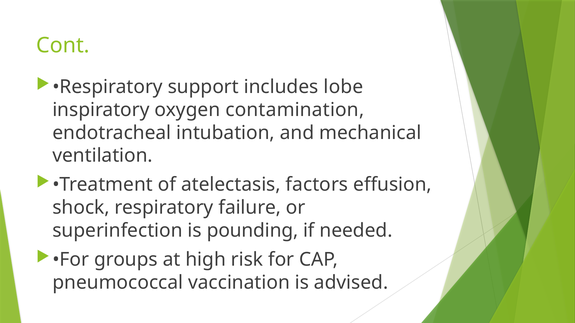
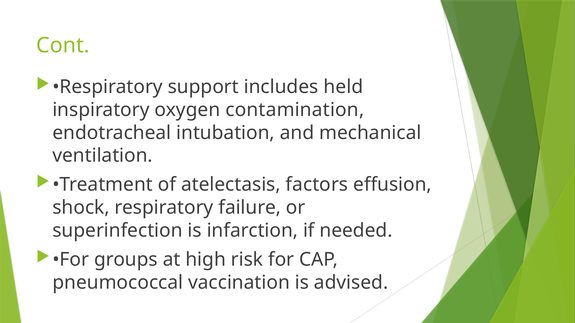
lobe: lobe -> held (343, 87)
pounding: pounding -> infarction (252, 231)
